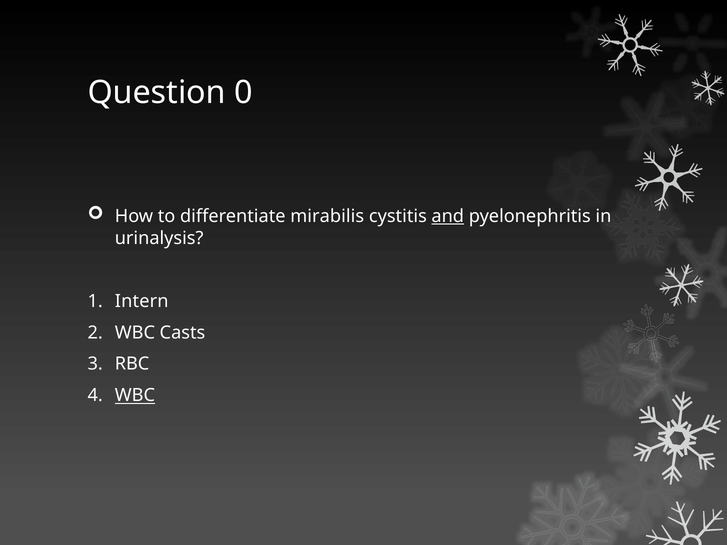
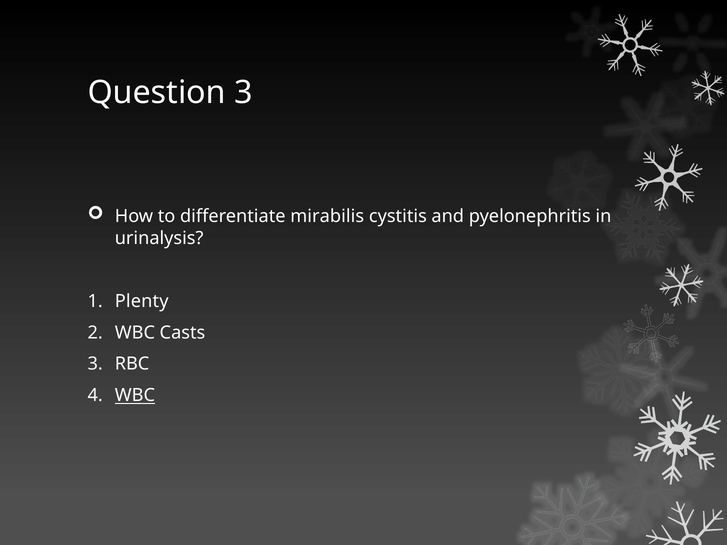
Question 0: 0 -> 3 (244, 93)
and underline: present -> none (448, 216)
Intern: Intern -> Plenty (142, 301)
